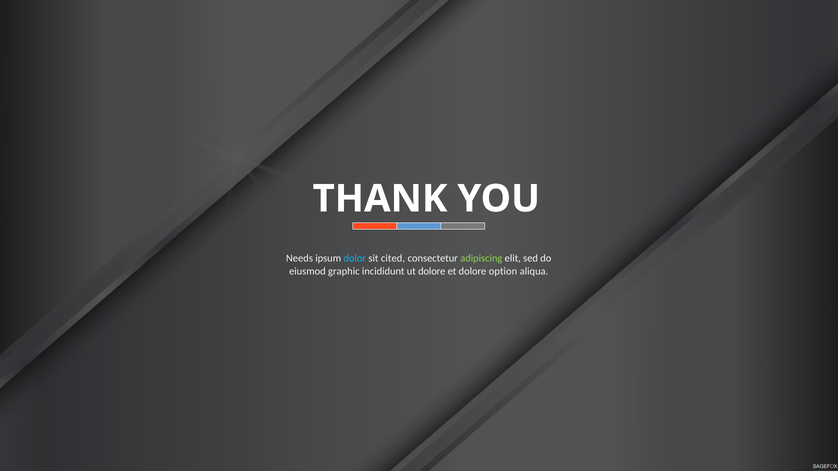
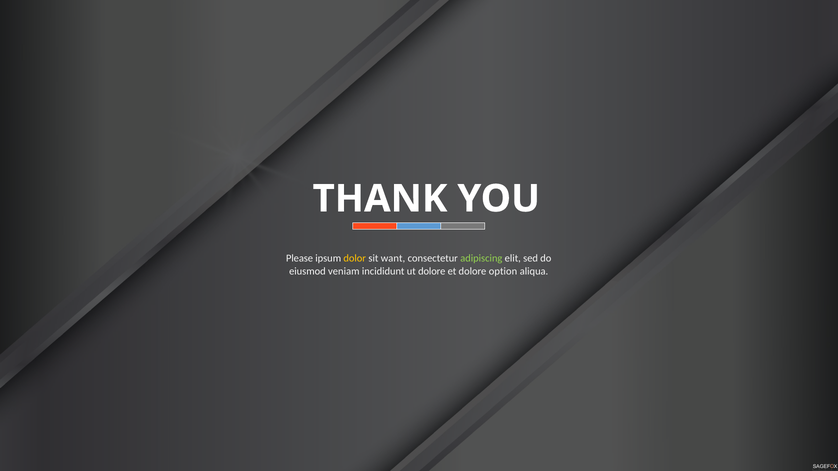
Needs: Needs -> Please (300, 259)
dolor colour: light blue -> yellow (355, 259)
cited: cited -> want (393, 259)
graphic: graphic -> veniam (344, 271)
